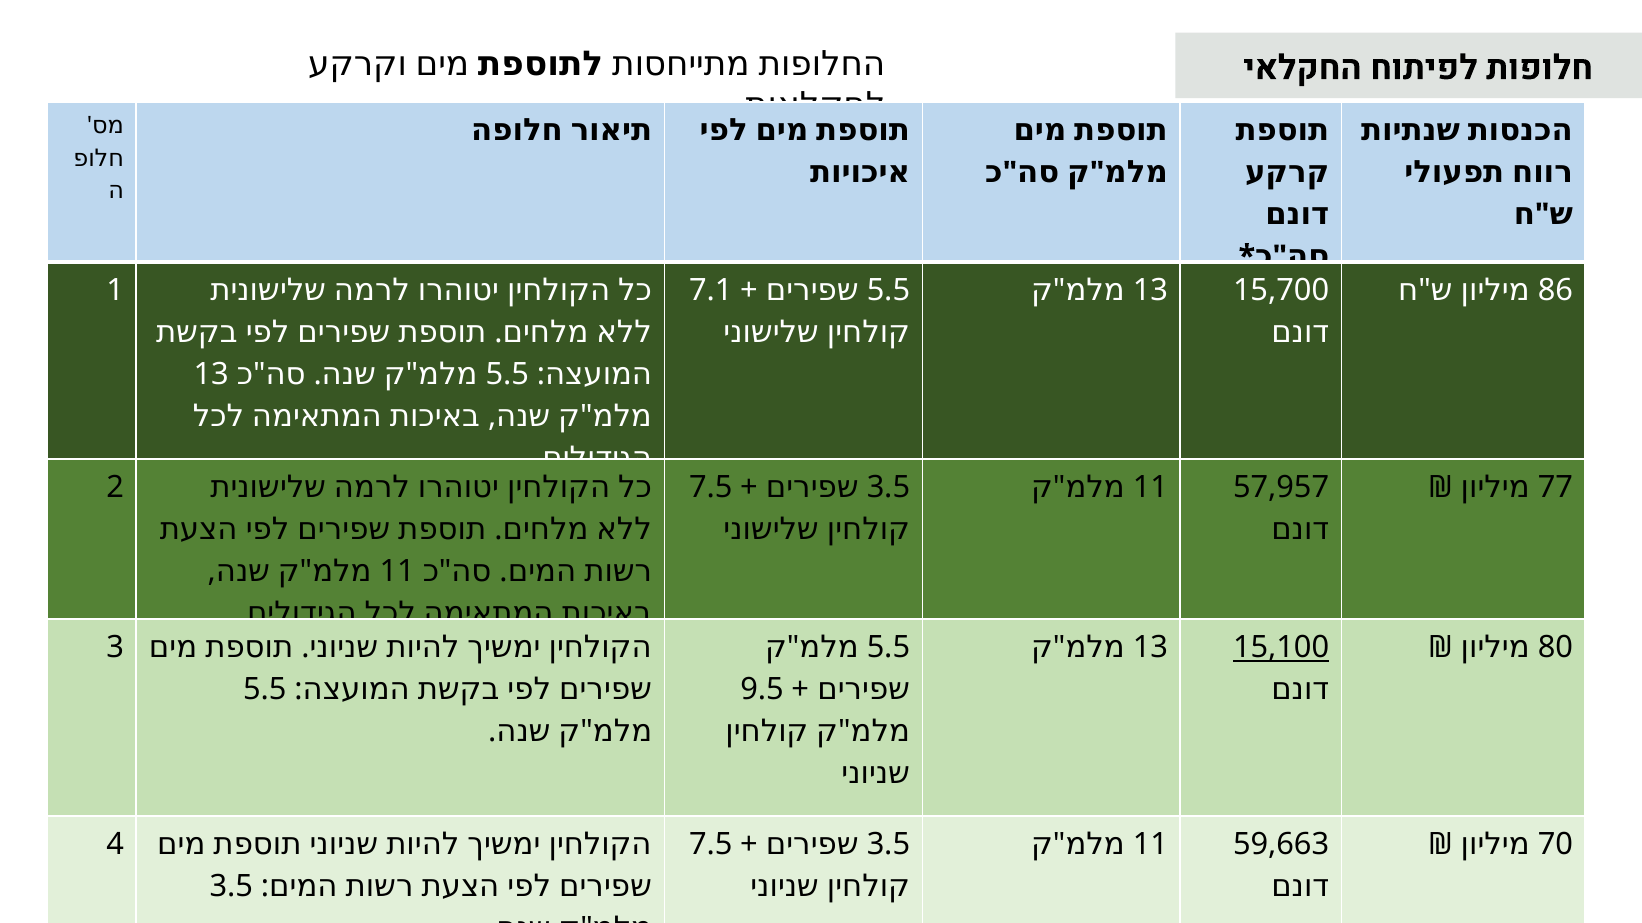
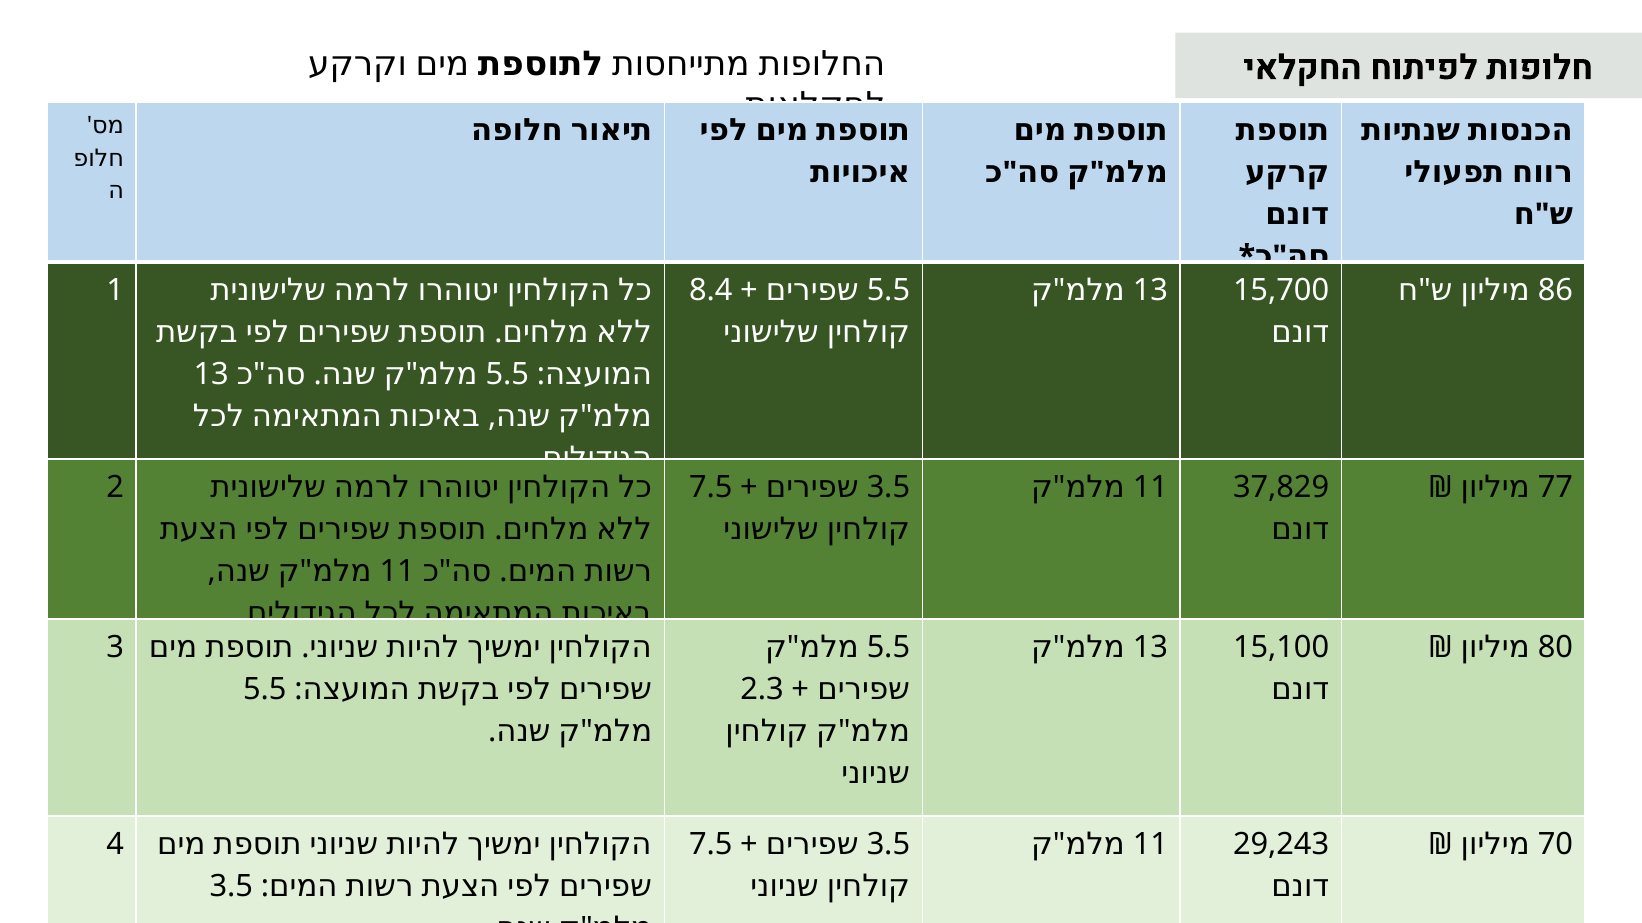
7.1: 7.1 -> 8.4 (711, 291)
57,957: 57,957 -> 37,829 (1281, 488)
15,100 underline: present -> none (1281, 648)
9.5: 9.5 -> 2.3 (762, 690)
59,663: 59,663 -> 29,243 (1281, 845)
